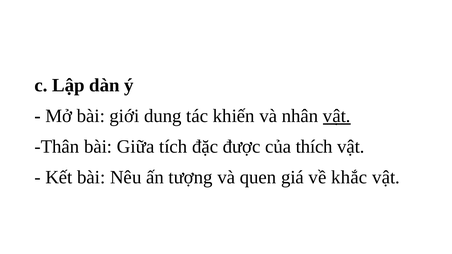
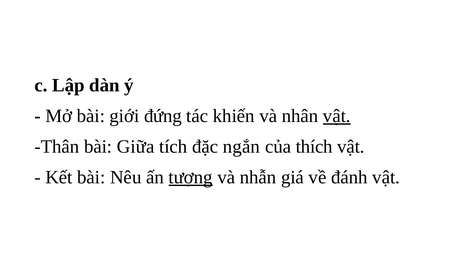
dung: dung -> đứng (163, 116)
được: được -> ngắn (241, 147)
tượng underline: none -> present (191, 177)
quen: quen -> nhẫn (258, 177)
khắc: khắc -> đánh (349, 177)
